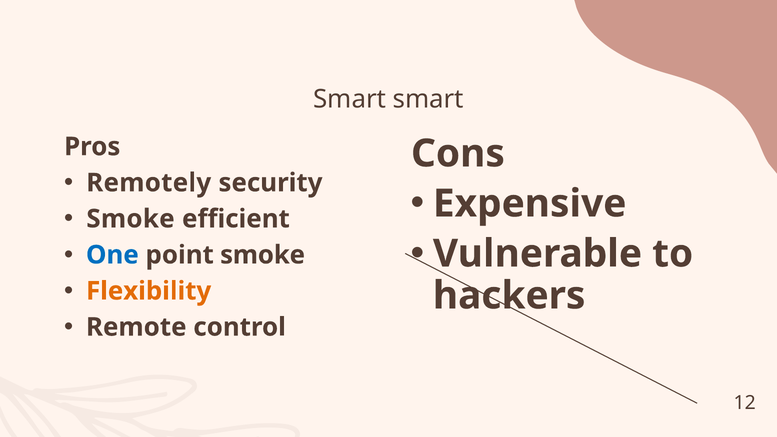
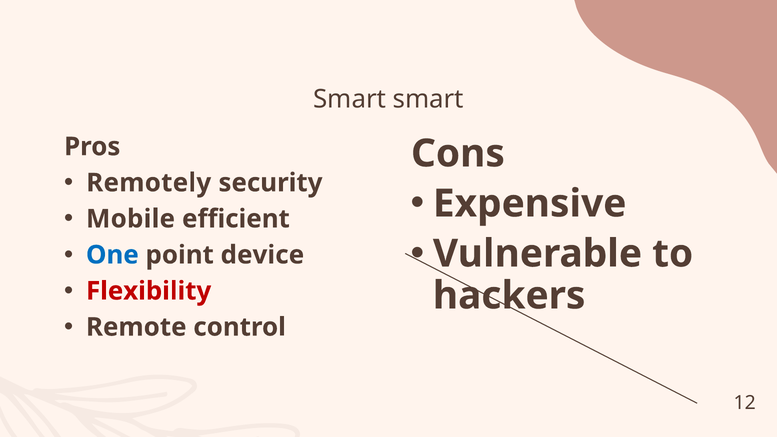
Smoke: Smoke -> Mobile (130, 219)
point smoke: smoke -> device (262, 255)
Flexibility colour: orange -> red (149, 291)
